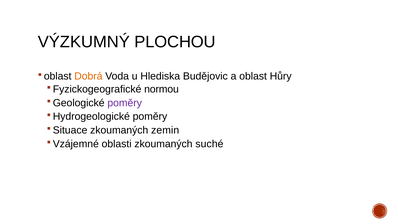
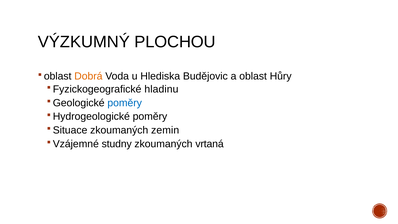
normou: normou -> hladinu (161, 89)
poměry colour: purple -> blue (125, 103)
oblasti: oblasti -> studny (117, 144)
suché: suché -> vrtaná (210, 144)
